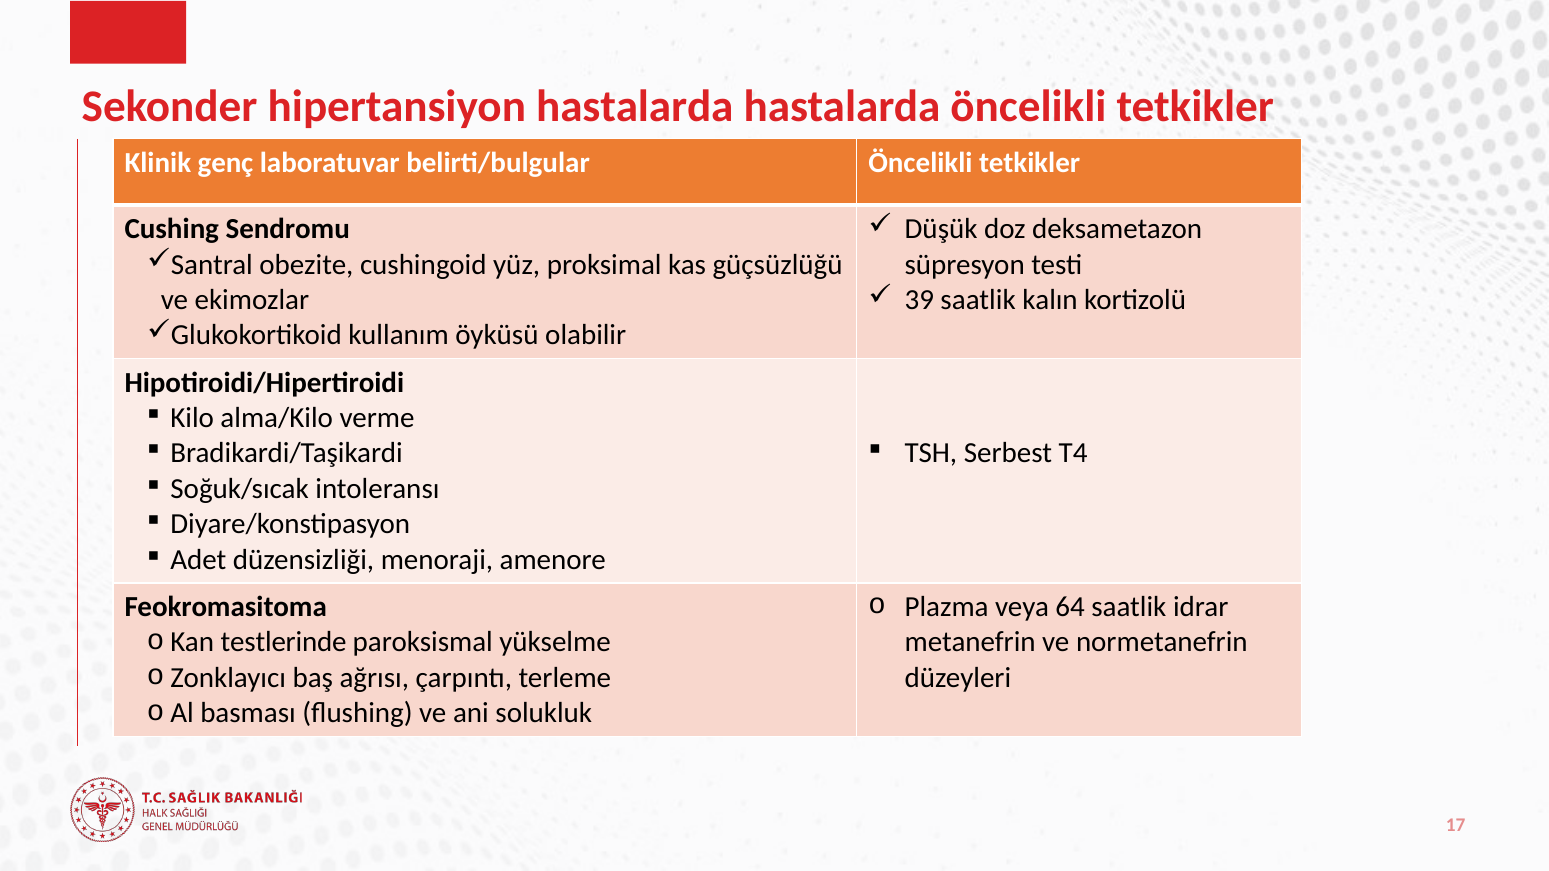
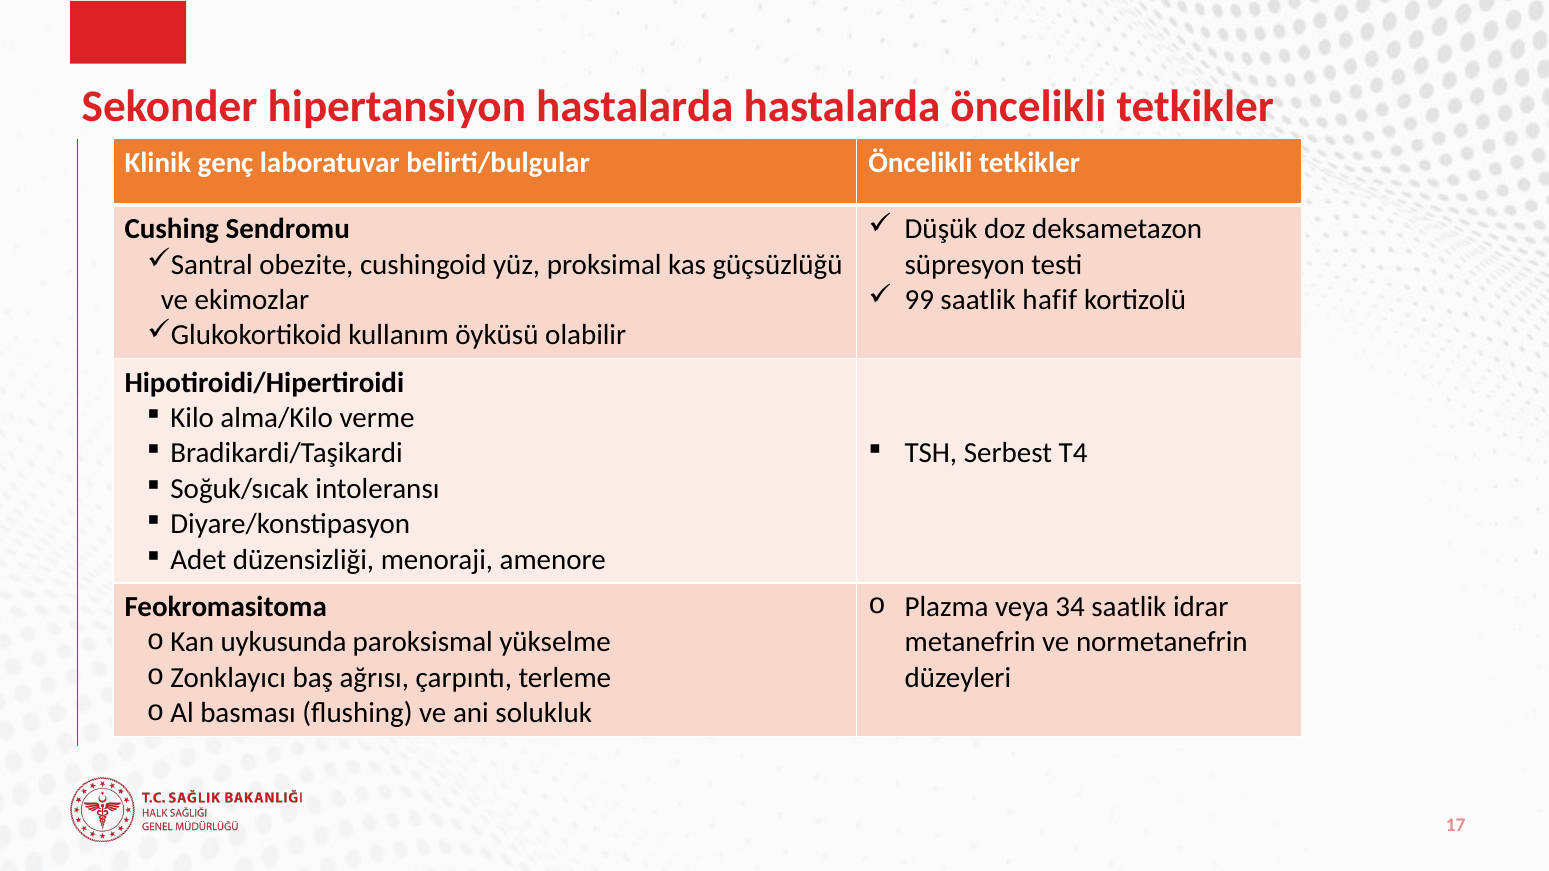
39: 39 -> 99 (919, 300)
kalın: kalın -> hafif (1050, 300)
64: 64 -> 34 (1070, 607)
testlerinde: testlerinde -> uykusunda (284, 642)
